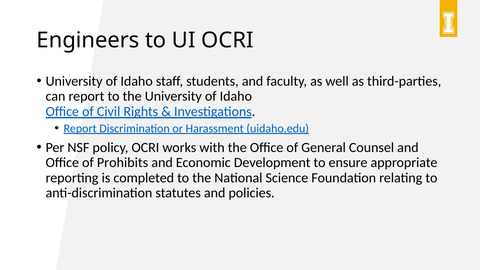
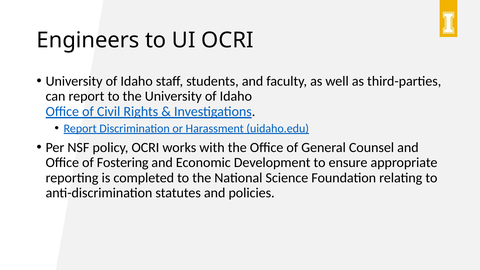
Prohibits: Prohibits -> Fostering (123, 163)
